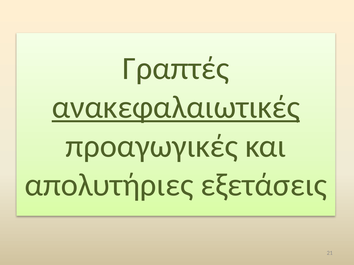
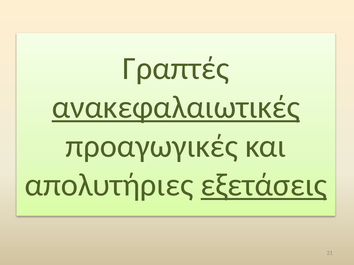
εξετάσεις underline: none -> present (264, 185)
